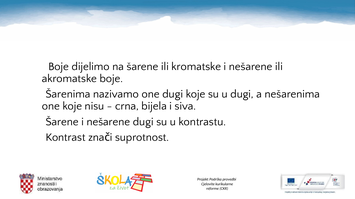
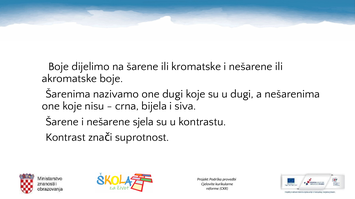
nešarene dugi: dugi -> sjela (143, 122)
